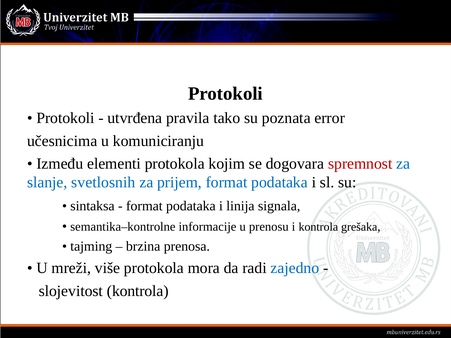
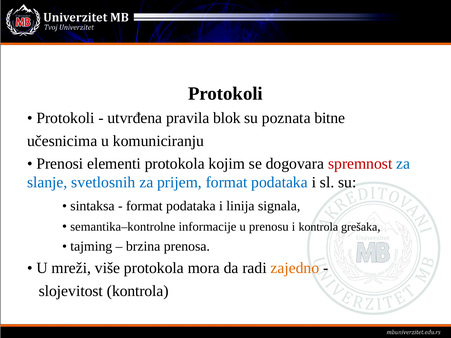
tako: tako -> blok (227, 118)
error: error -> bitne (330, 118)
Između: Između -> Prenosi (60, 164)
zajedno colour: blue -> orange (295, 268)
